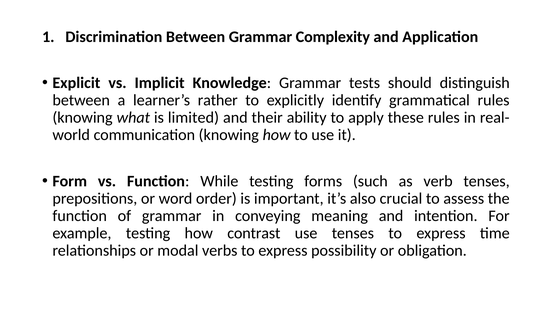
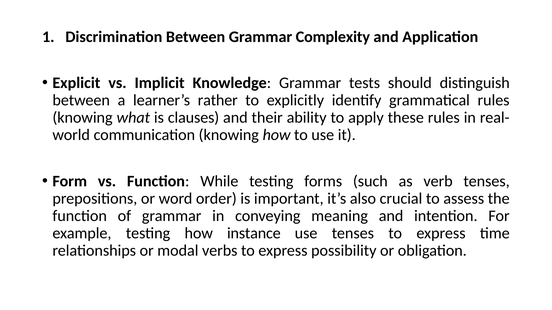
limited: limited -> clauses (194, 118)
contrast: contrast -> instance (254, 233)
